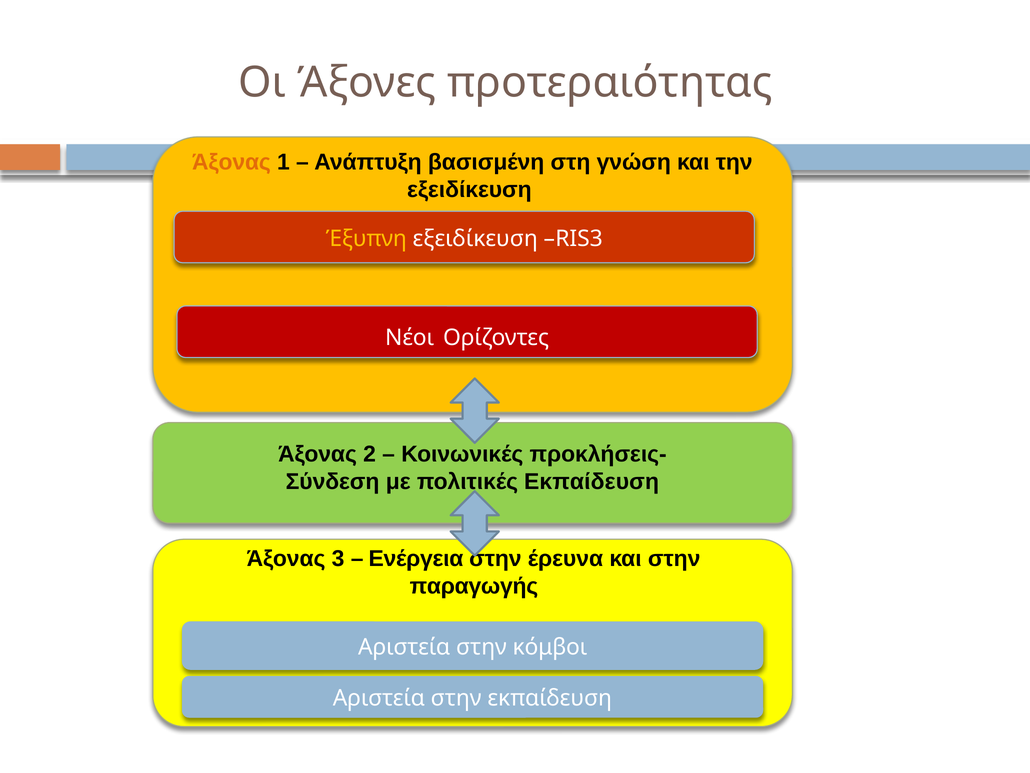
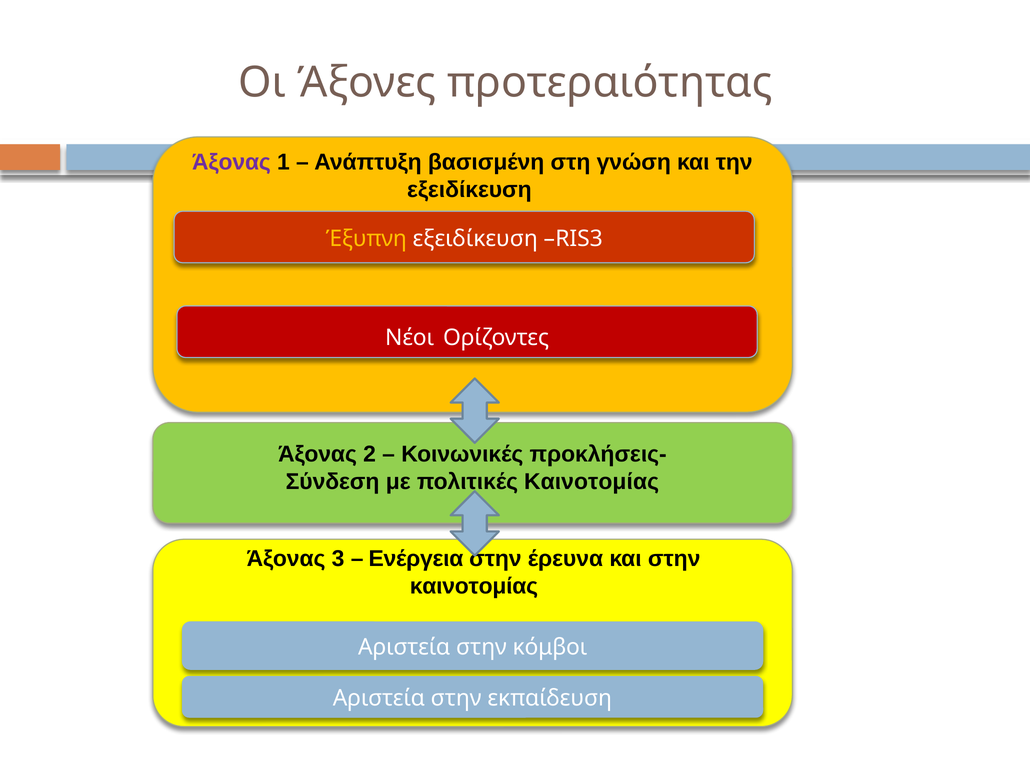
Άξονας colour: orange -> purple (231, 162)
πολιτικές Εκπαίδευση: Εκπαίδευση -> Καινοτομίας (592, 481)
παραγωγής: παραγωγής -> καινοτομίας (474, 586)
